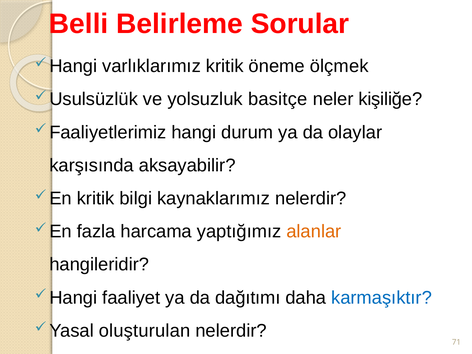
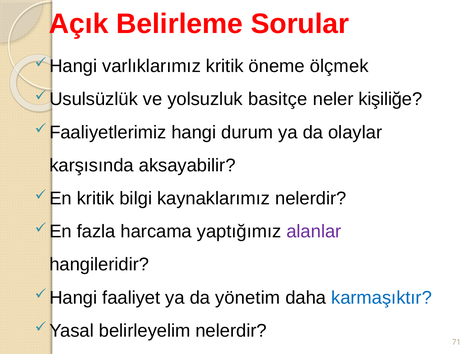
Belli: Belli -> Açık (79, 24)
alanlar colour: orange -> purple (314, 232)
dağıtımı: dağıtımı -> yönetim (248, 298)
oluşturulan: oluşturulan -> belirleyelim (145, 331)
